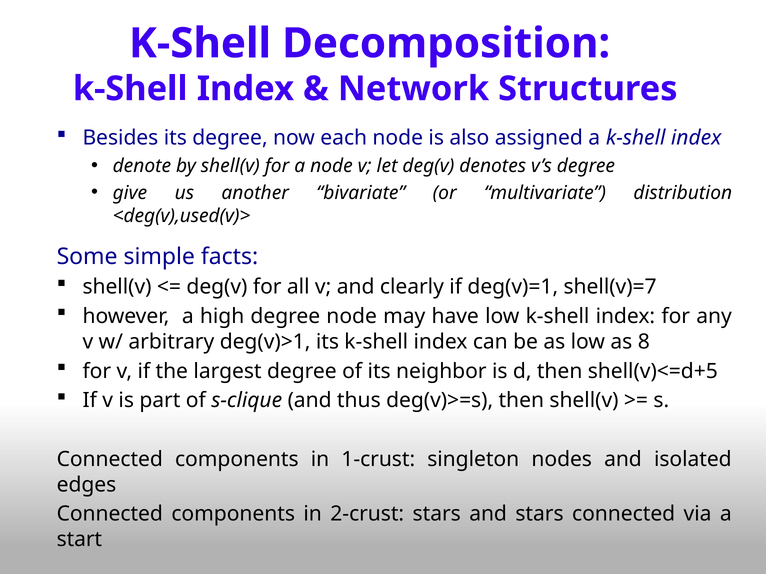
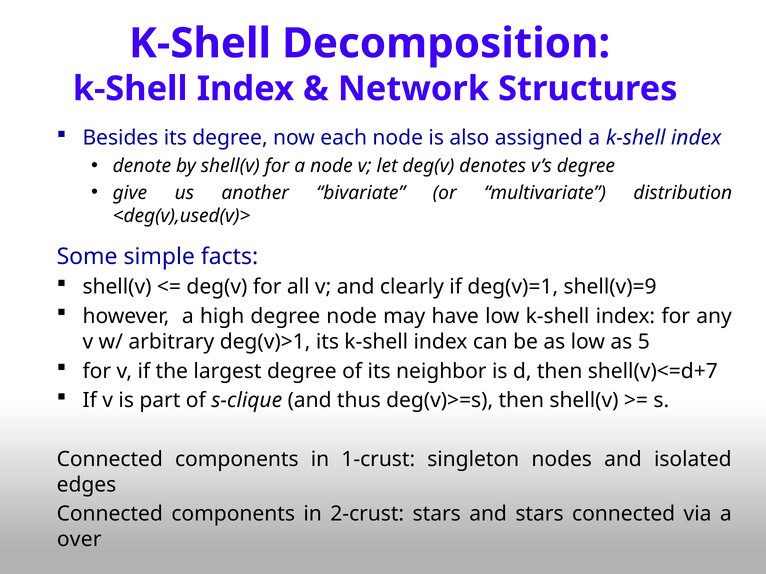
shell(v)=7: shell(v)=7 -> shell(v)=9 (610, 287)
8: 8 -> 5 (644, 342)
shell(v)<=d+5: shell(v)<=d+5 -> shell(v)<=d+7 (653, 371)
start: start -> over (79, 540)
